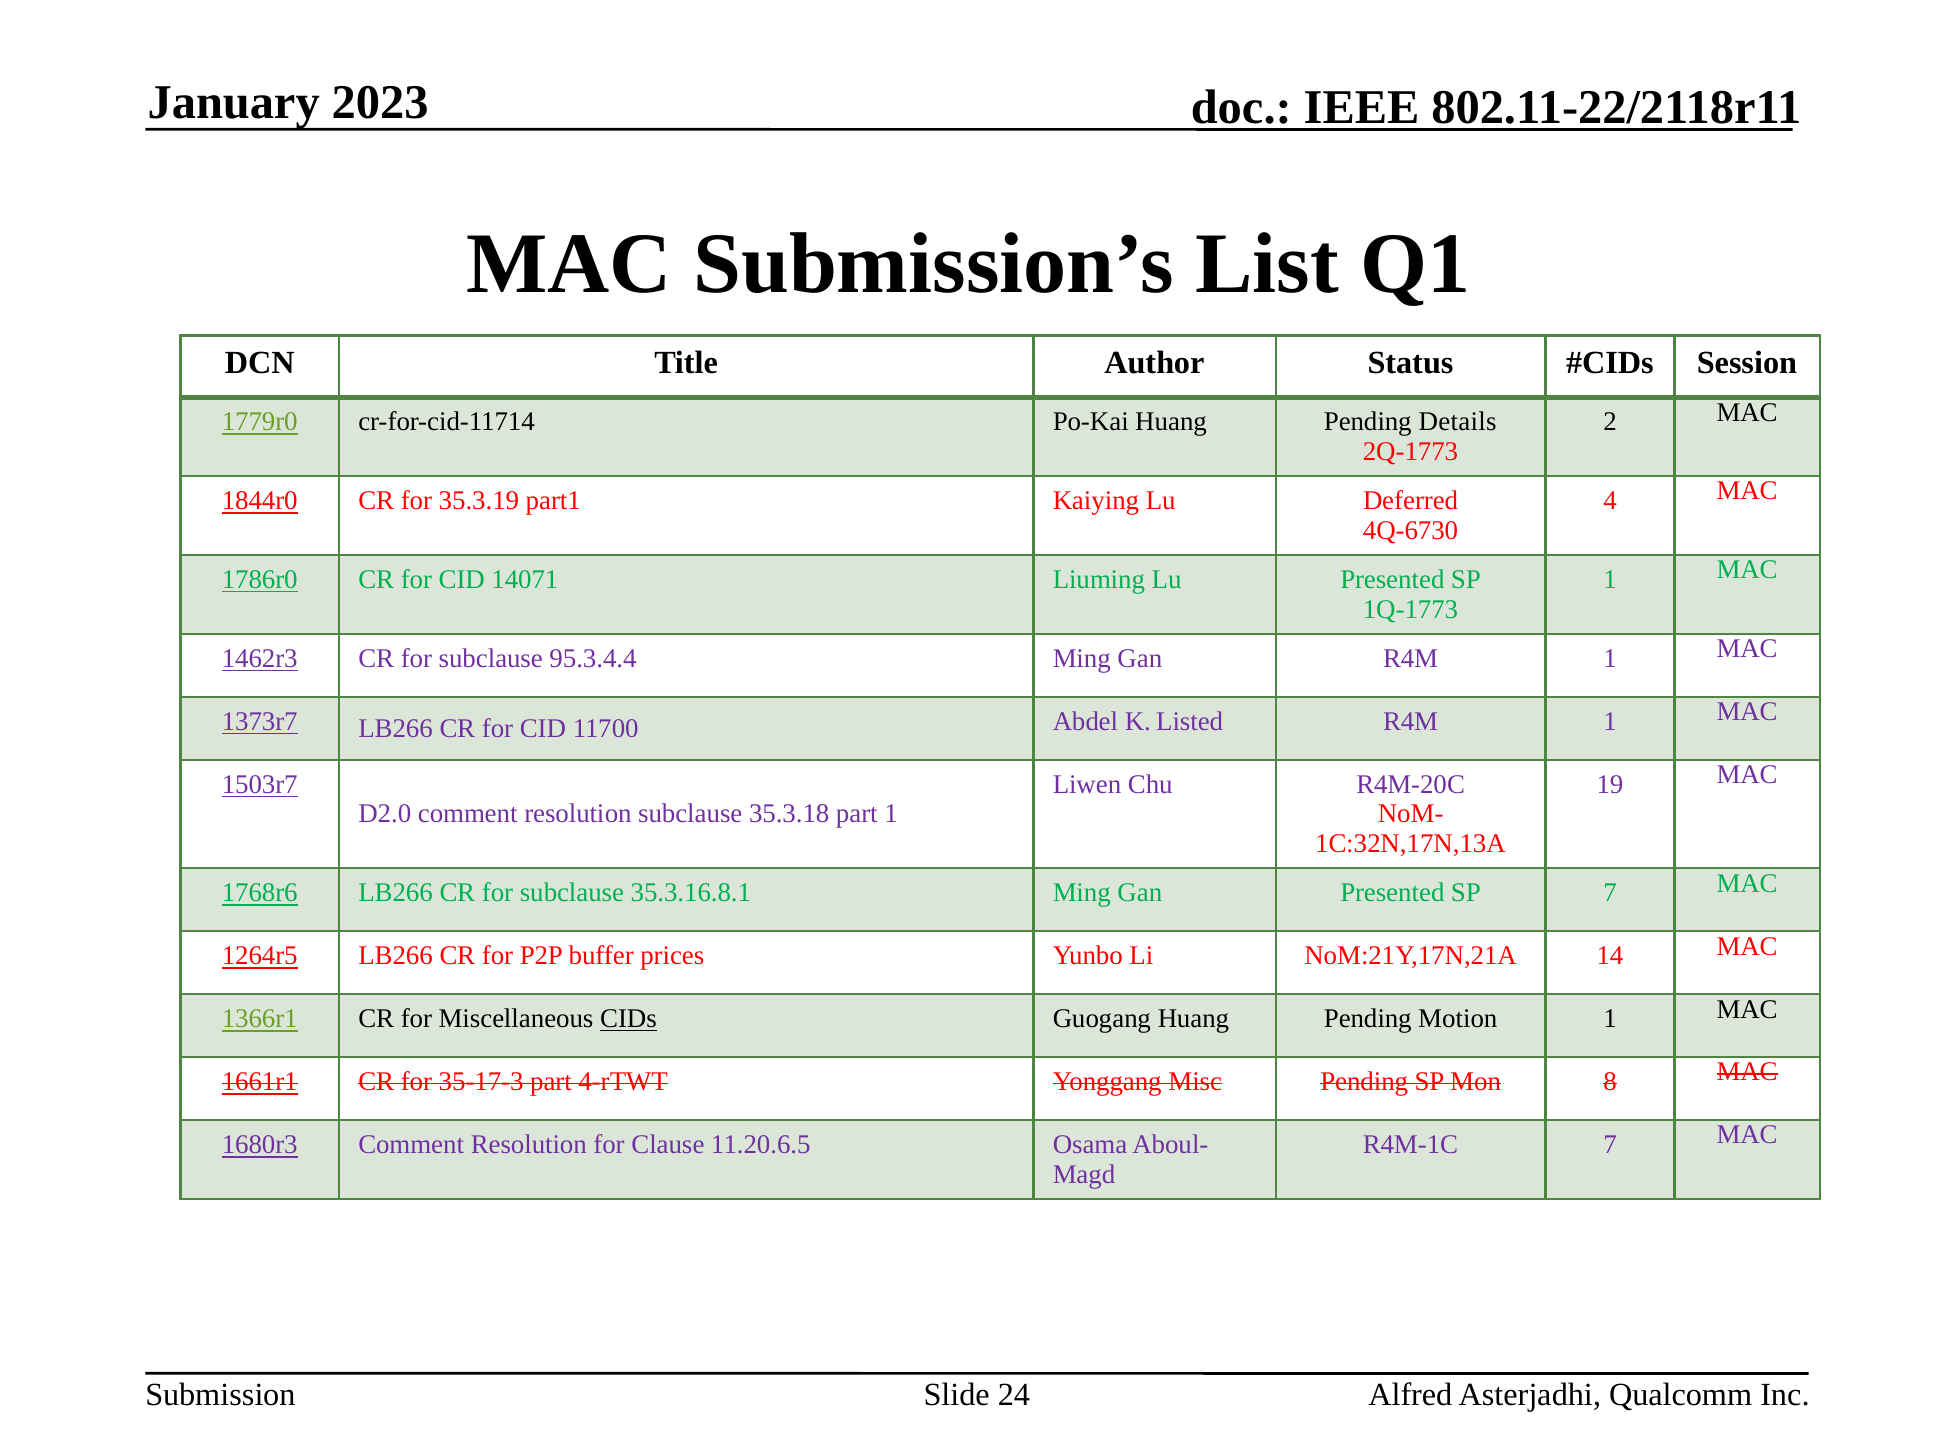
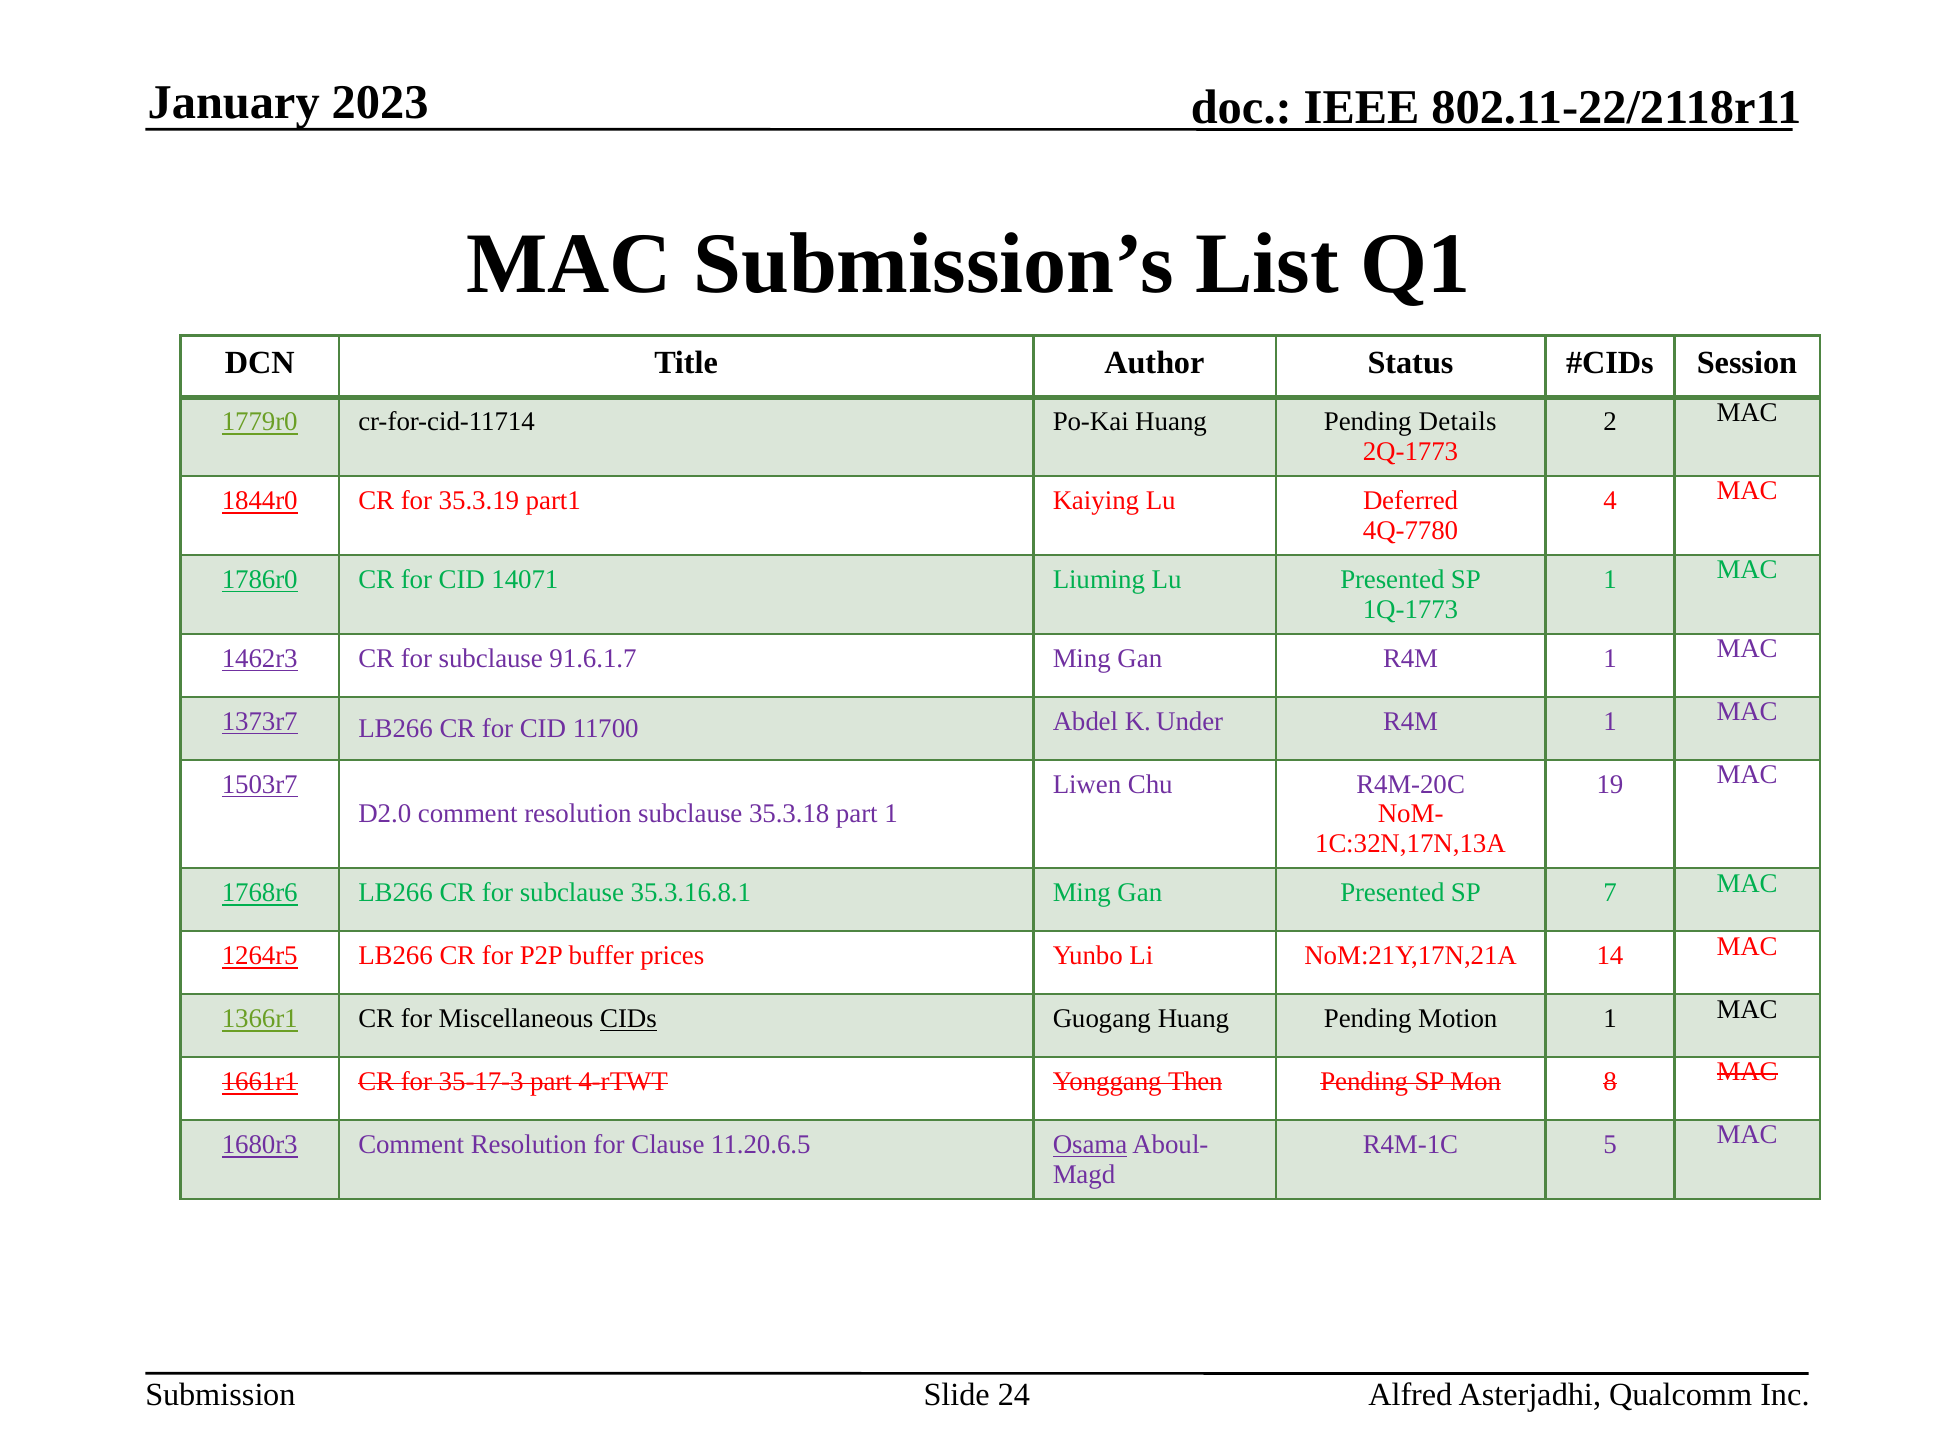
4Q-6730: 4Q-6730 -> 4Q-7780 (1411, 530)
95.3.4.4: 95.3.4.4 -> 91.6.1.7 (593, 658)
Listed: Listed -> Under (1190, 721)
Misc: Misc -> Then (1195, 1081)
Osama underline: none -> present (1090, 1144)
R4M-1C 7: 7 -> 5 (1610, 1144)
